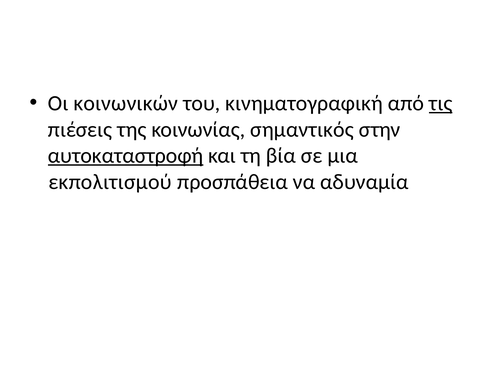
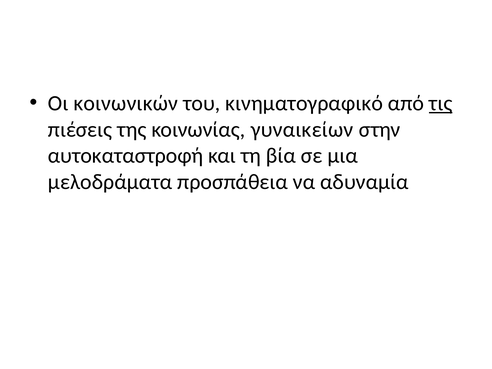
κινηματογραφική: κινηματογραφική -> κινηματογραφικό (304, 103)
σημαντικός: σημαντικός -> γυναικείων (302, 129)
αυτοκαταστροφή underline: present -> none (126, 156)
εκπολιτισμού: εκπολιτισμού -> μελοδράματα (110, 182)
